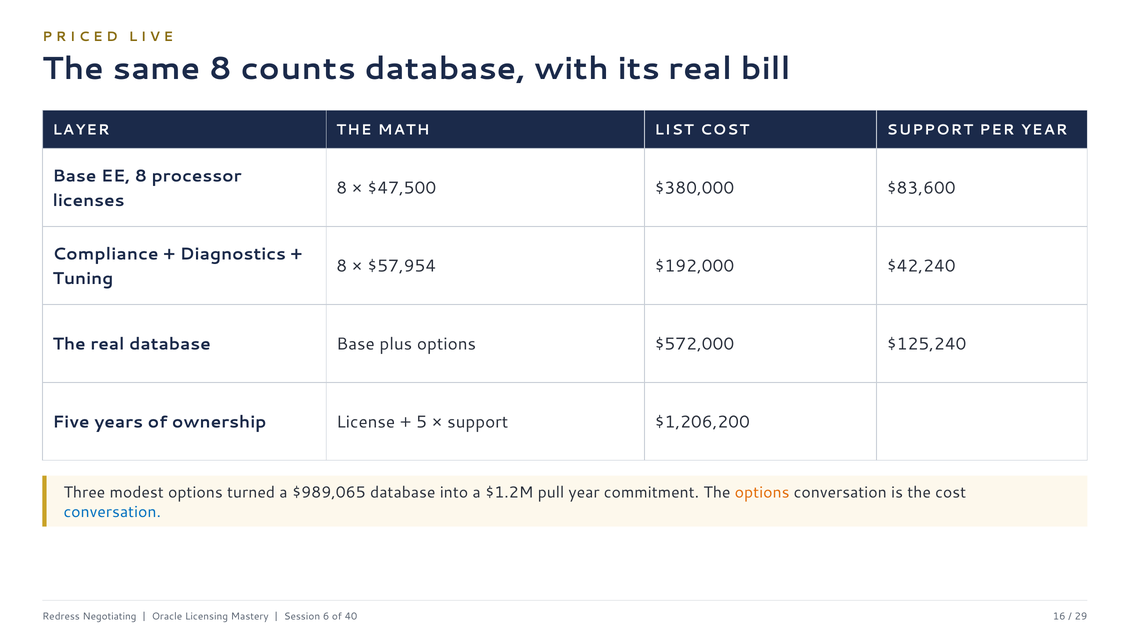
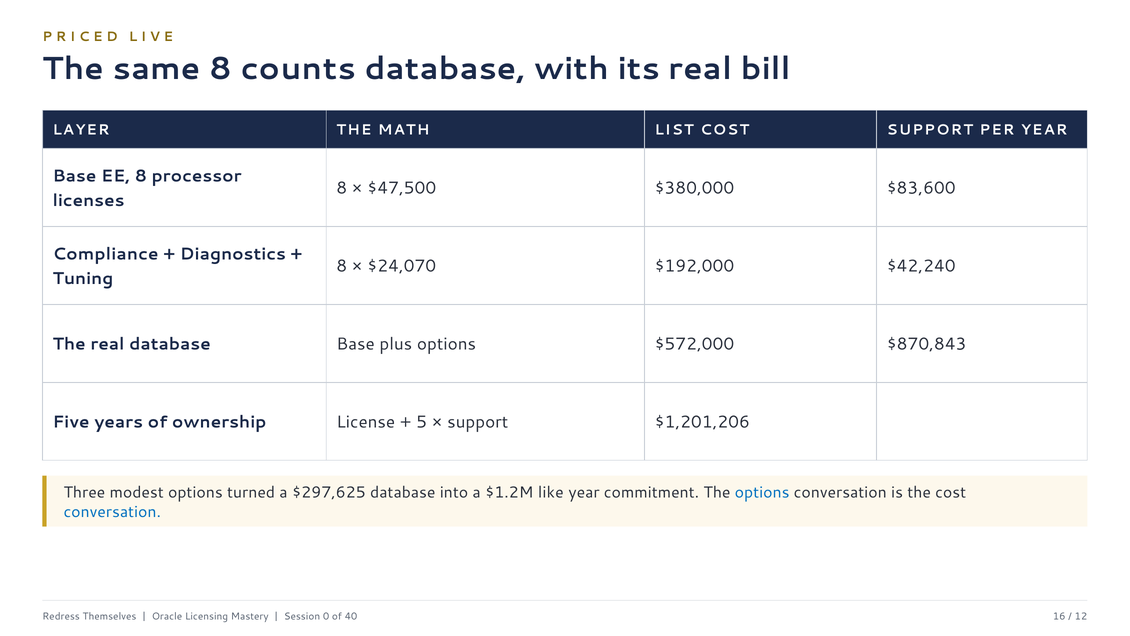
$57,954: $57,954 -> $24,070 (402, 266)
$125,240: $125,240 -> $870,843 (927, 344)
$1,206,200: $1,206,200 -> $1,201,206 (702, 422)
$989,065: $989,065 -> $297,625 (329, 492)
pull: pull -> like (551, 492)
options colour: orange -> blue (762, 492)
Negotiating: Negotiating -> Themselves (110, 616)
6: 6 -> 0 (326, 616)
29: 29 -> 12 (1081, 616)
